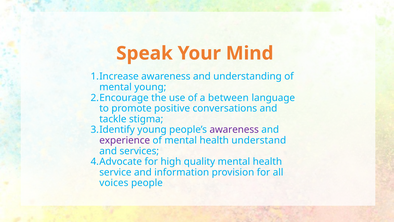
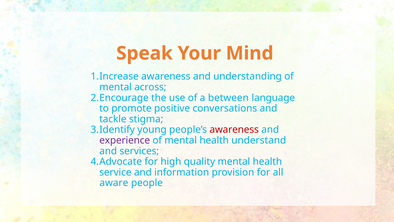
mental young: young -> across (150, 87)
awareness colour: purple -> red (234, 129)
voices: voices -> aware (114, 183)
